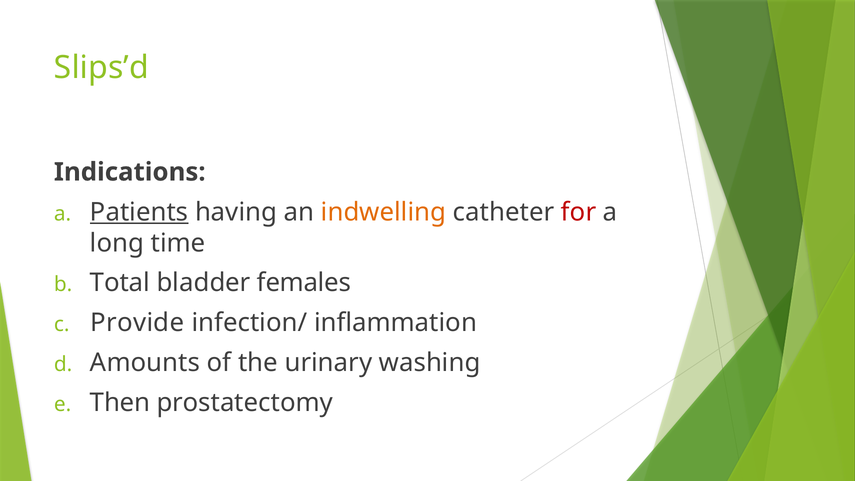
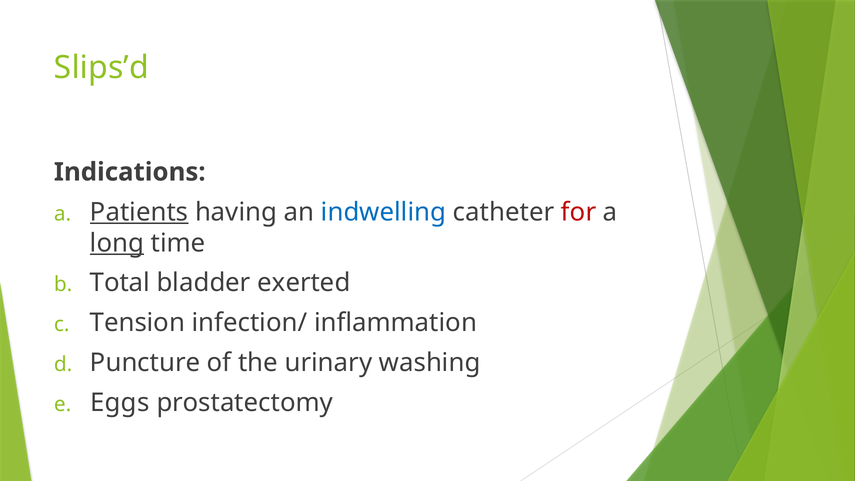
indwelling colour: orange -> blue (384, 212)
long underline: none -> present (117, 243)
females: females -> exerted (304, 283)
Provide: Provide -> Tension (137, 323)
Amounts: Amounts -> Puncture (145, 363)
Then: Then -> Eggs (120, 403)
